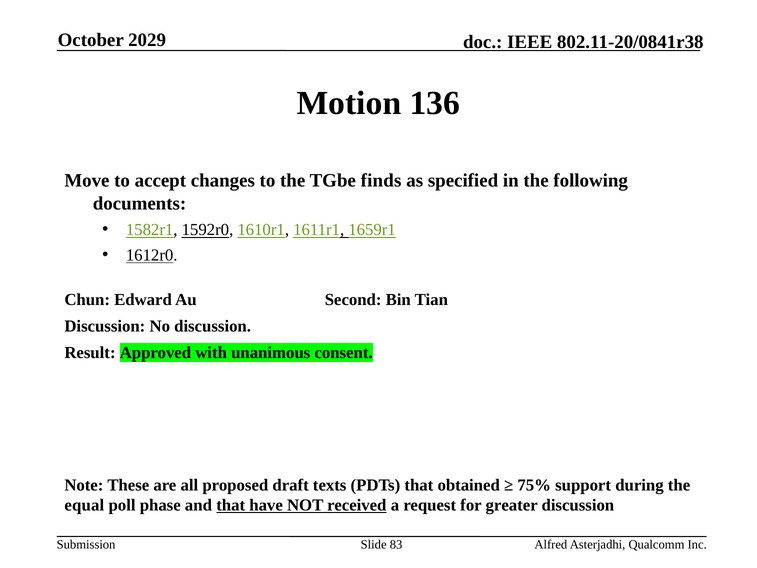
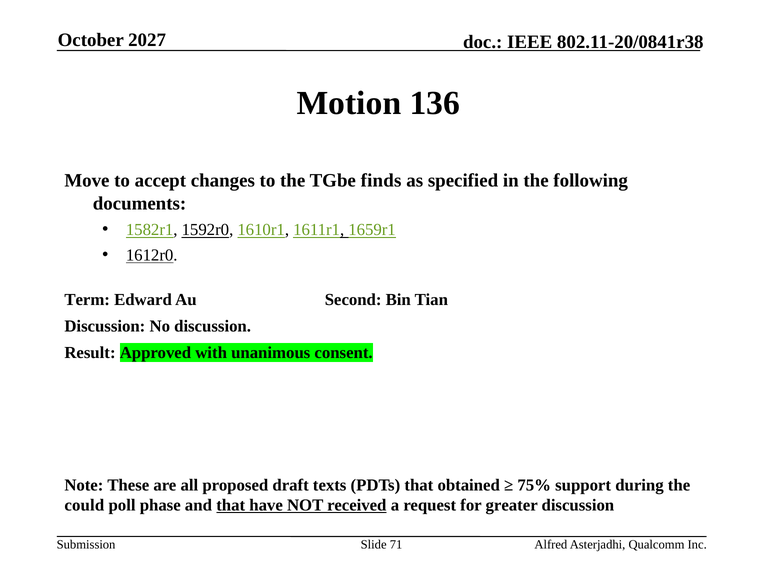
2029: 2029 -> 2027 (147, 40)
Chun: Chun -> Term (87, 299)
equal: equal -> could (84, 505)
83: 83 -> 71 (396, 545)
